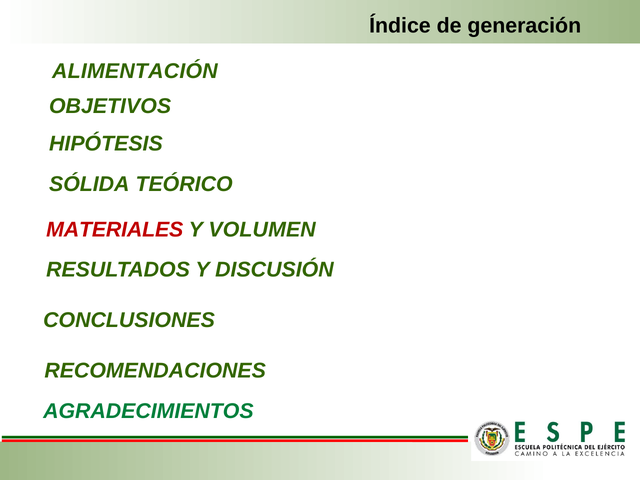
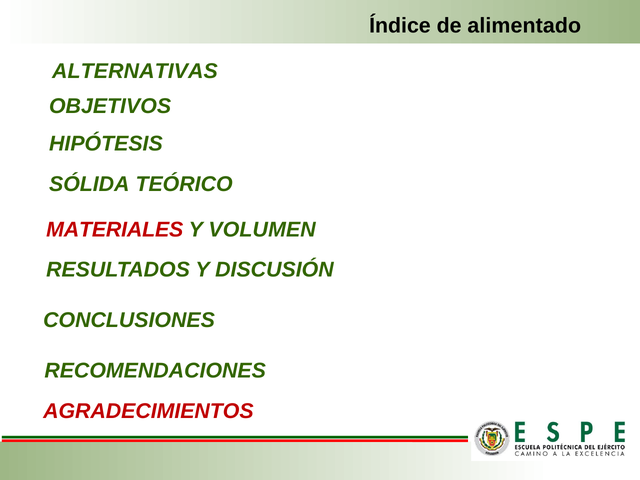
generación: generación -> alimentado (524, 26)
ALIMENTACIÓN: ALIMENTACIÓN -> ALTERNATIVAS (135, 71)
AGRADECIMIENTOS colour: green -> red (148, 411)
